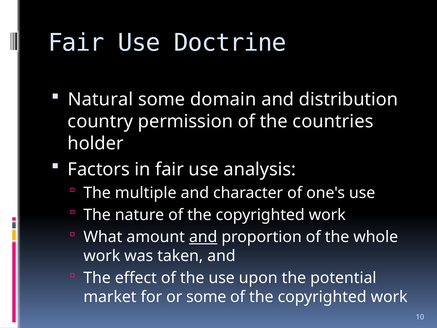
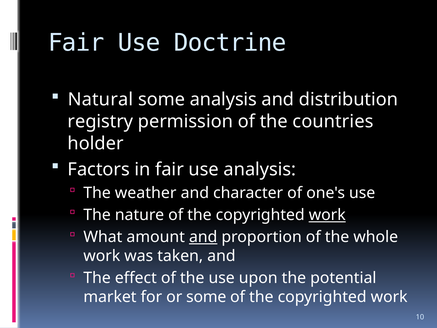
some domain: domain -> analysis (223, 100)
country: country -> registry (100, 121)
multiple: multiple -> weather (146, 193)
work underline: none -> present (327, 215)
